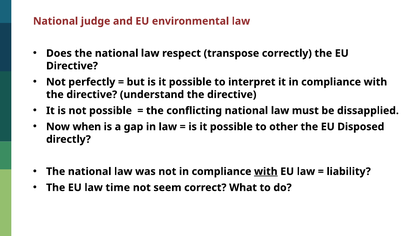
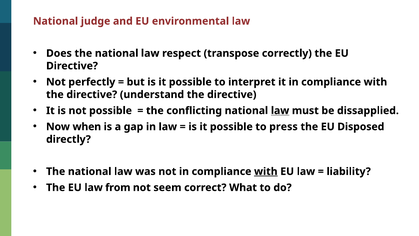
law underline: none -> present (280, 111)
other: other -> press (283, 127)
time: time -> from (118, 187)
